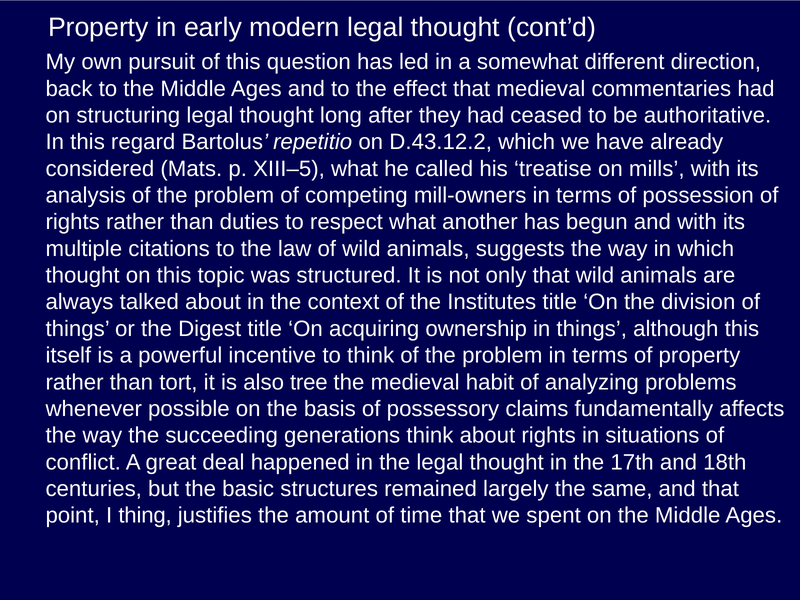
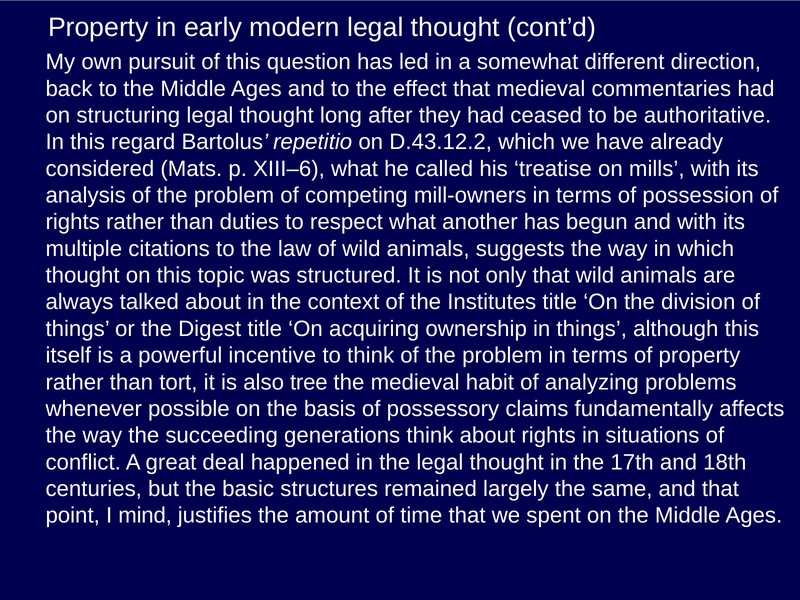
XIII–5: XIII–5 -> XIII–6 (289, 169)
thing: thing -> mind (145, 516)
